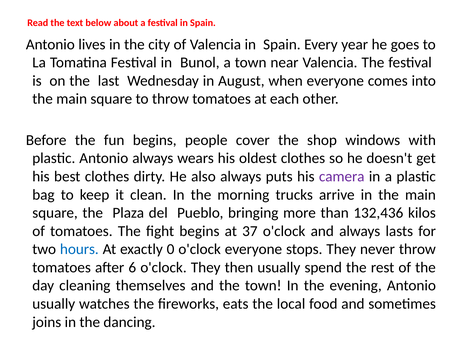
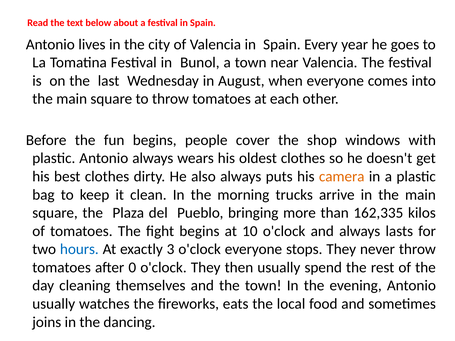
camera colour: purple -> orange (342, 177)
132,436: 132,436 -> 162,335 (378, 213)
37: 37 -> 10 (250, 231)
0: 0 -> 3 (171, 249)
6: 6 -> 0 (132, 268)
